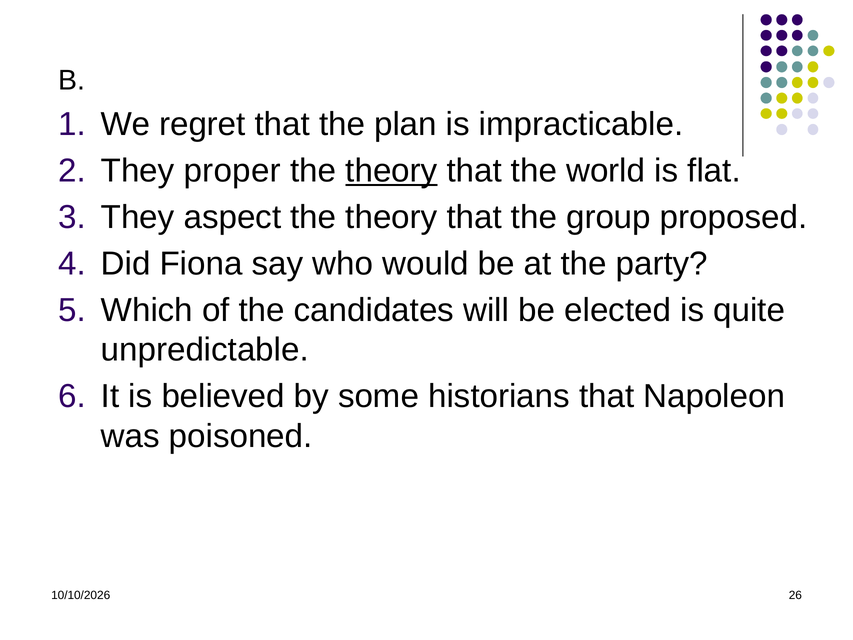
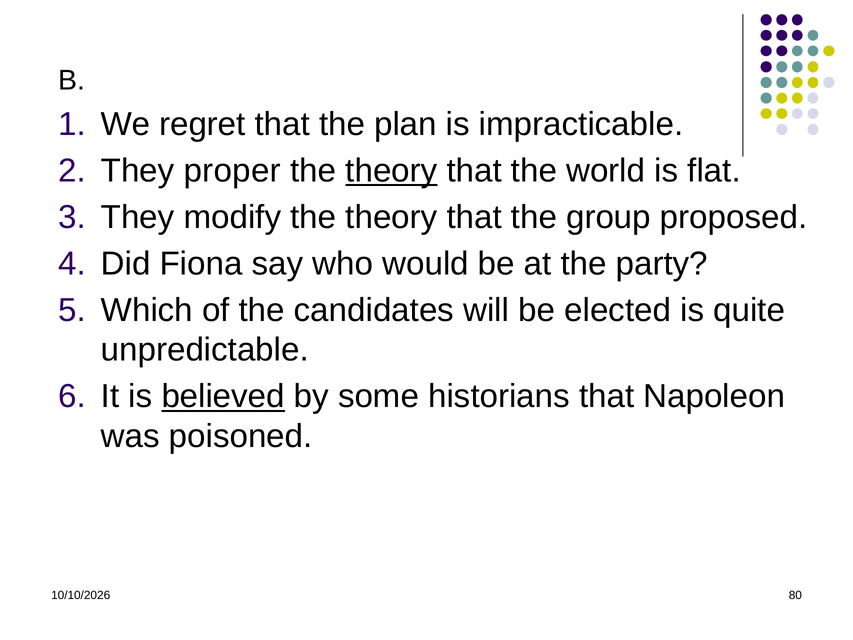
aspect: aspect -> modify (232, 217)
believed underline: none -> present (223, 396)
26: 26 -> 80 (795, 595)
